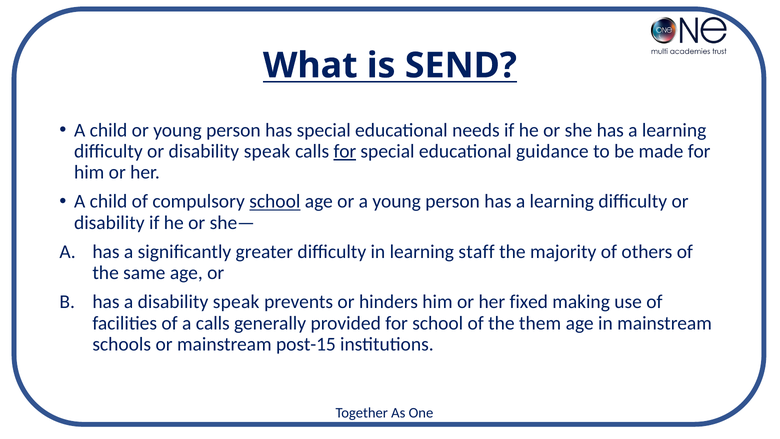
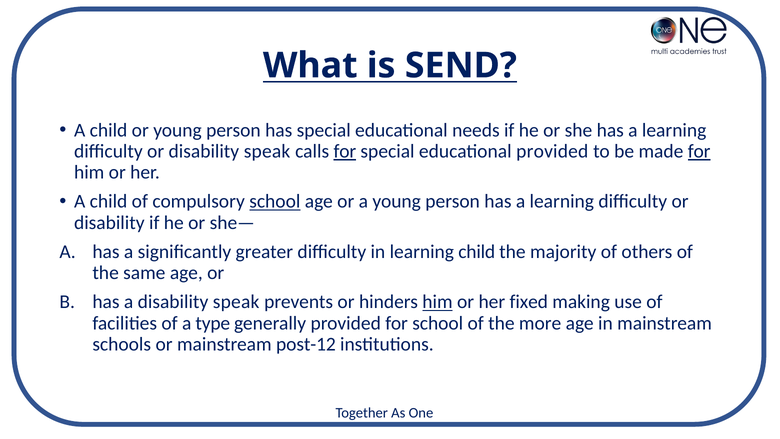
educational guidance: guidance -> provided (552, 151)
for underline: none -> present (699, 151)
learning staff: staff -> child (477, 252)
him underline: none -> present (437, 302)
a calls: calls -> type (213, 323)
them: them -> more (540, 323)
post-15: post-15 -> post-12 (306, 344)
